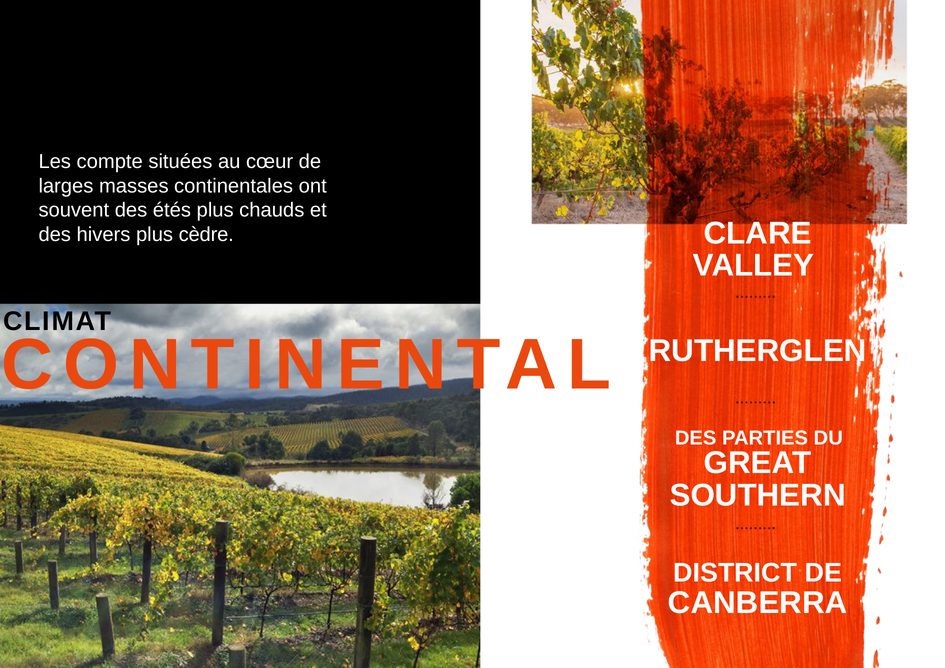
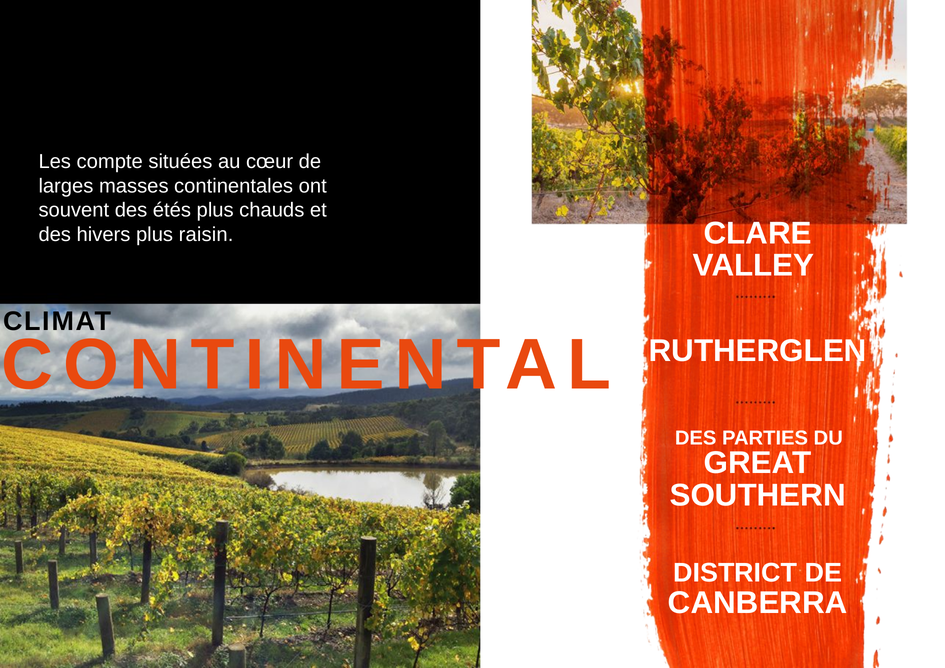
cèdre: cèdre -> raisin (206, 234)
